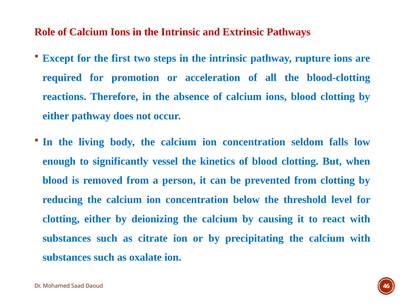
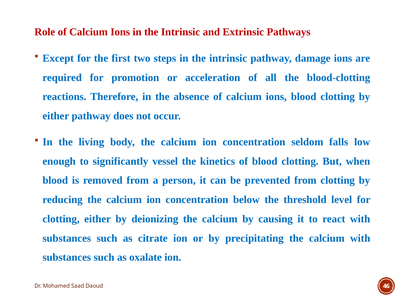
rupture: rupture -> damage (313, 58)
